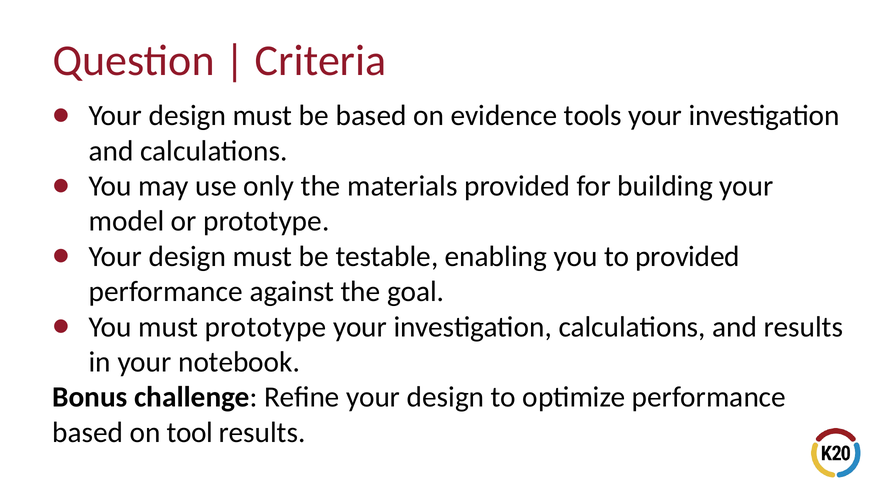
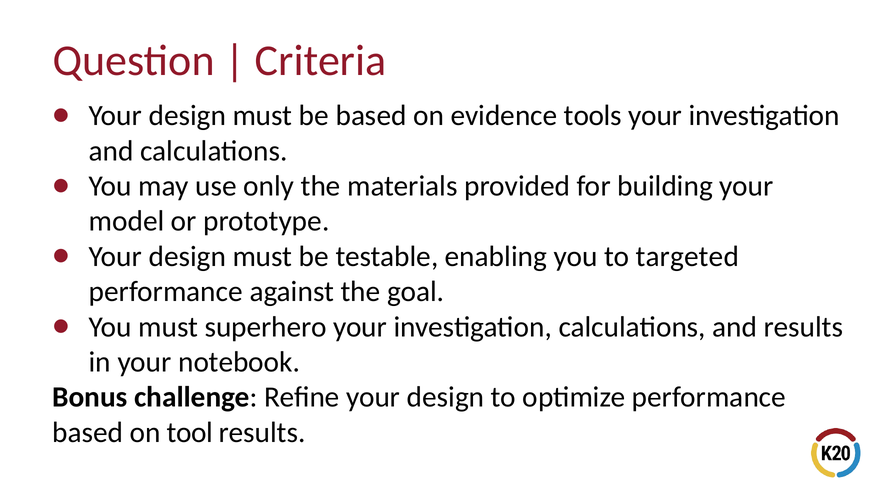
to provided: provided -> targeted (687, 256)
must prototype: prototype -> superhero (266, 327)
